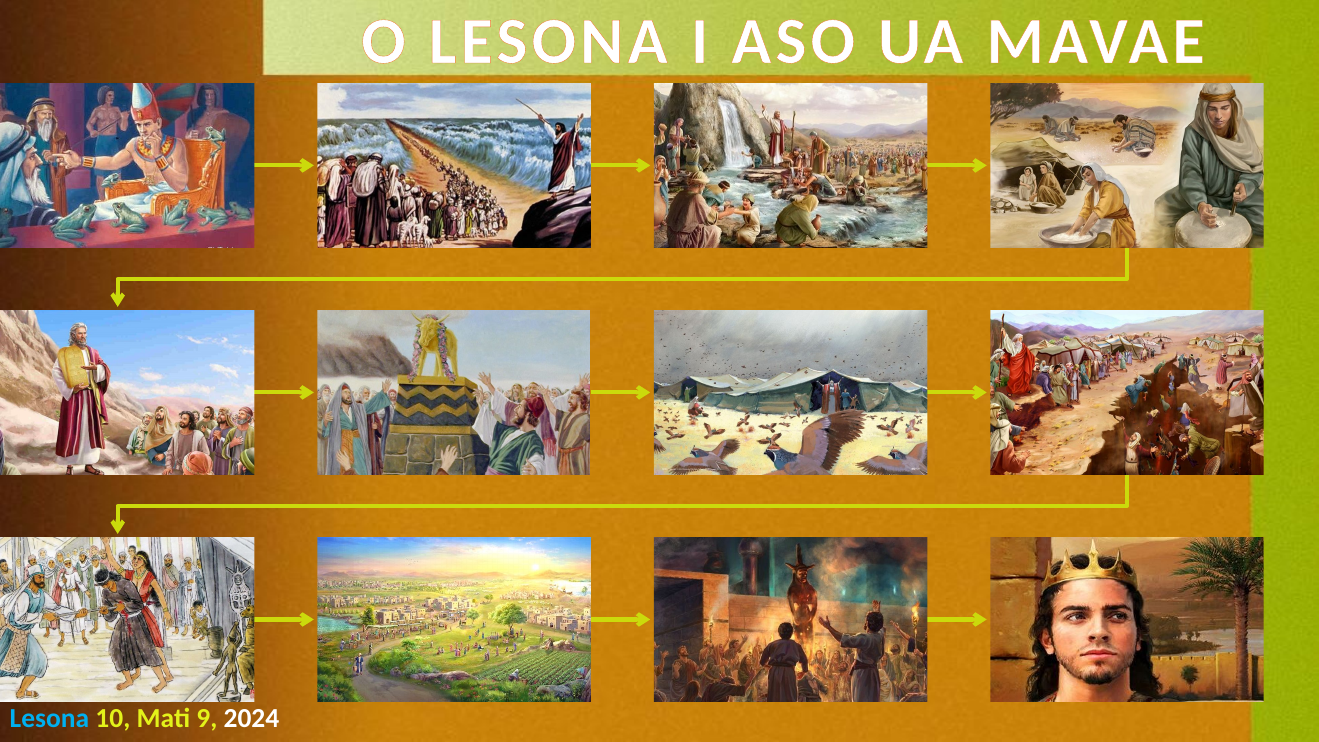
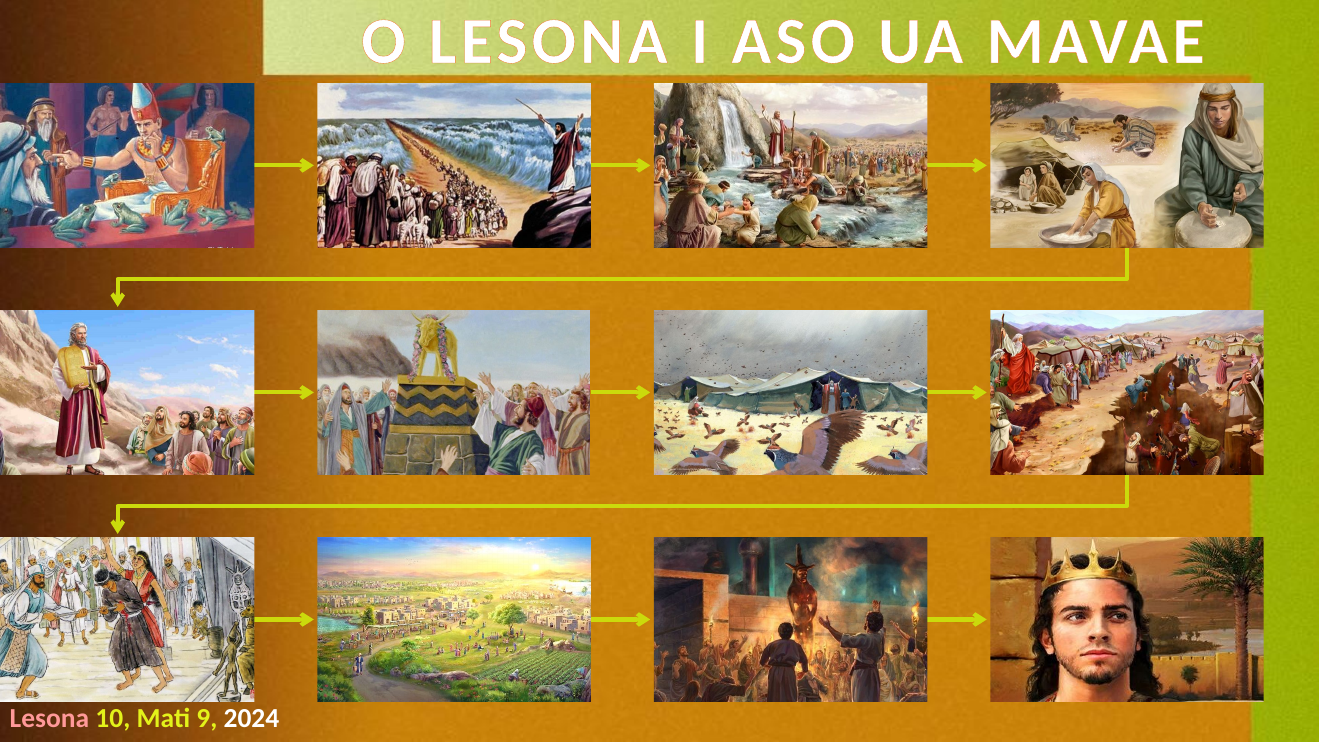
Lesona colour: light blue -> pink (49, 719)
